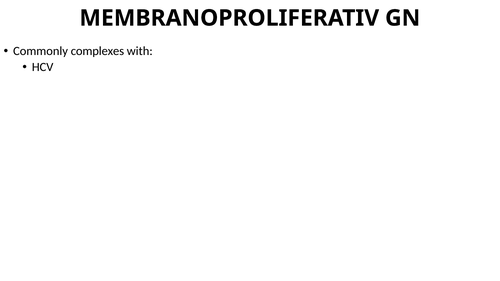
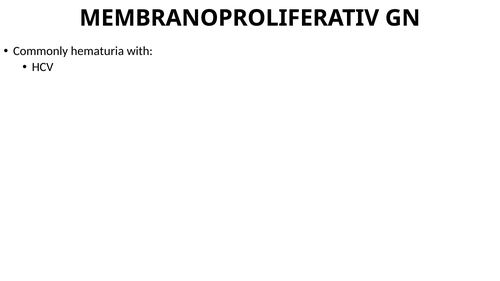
complexes: complexes -> hematuria (97, 51)
